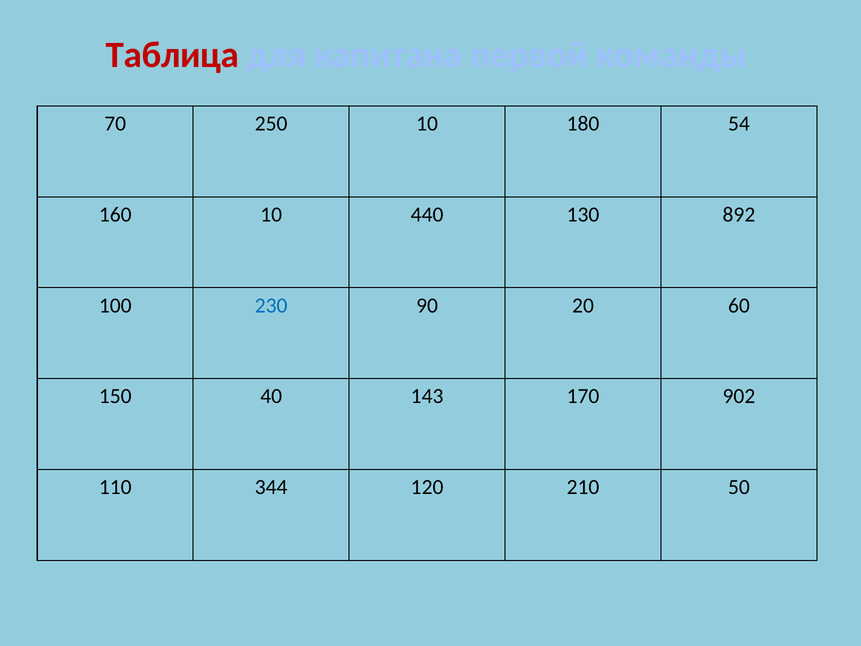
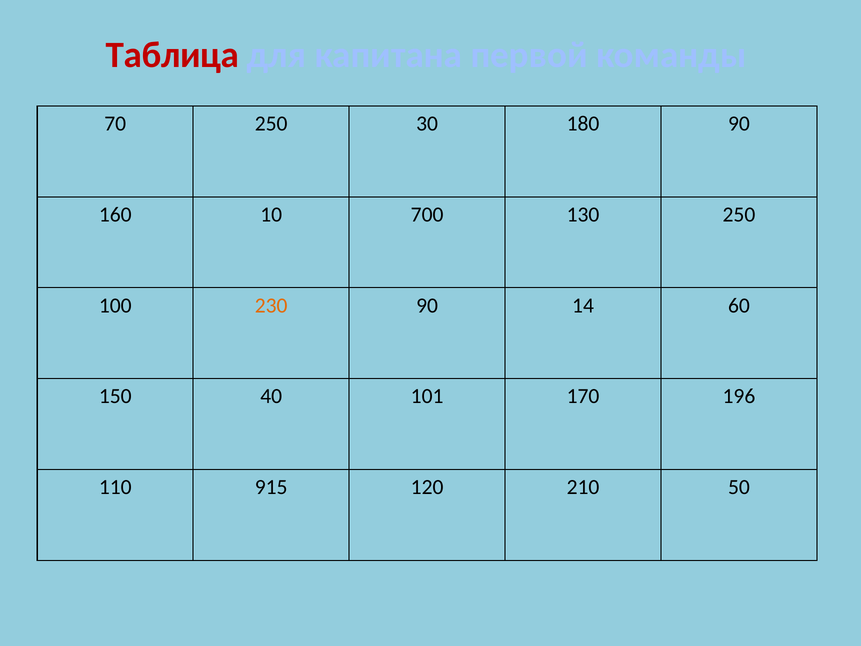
250 10: 10 -> 30 (427, 124)
180 54: 54 -> 90 (739, 124)
440: 440 -> 700 (427, 214)
130 892: 892 -> 250 (739, 214)
230 colour: blue -> orange (271, 305)
20: 20 -> 14 (583, 305)
143: 143 -> 101 (427, 396)
902: 902 -> 196 (739, 396)
344: 344 -> 915 (271, 487)
